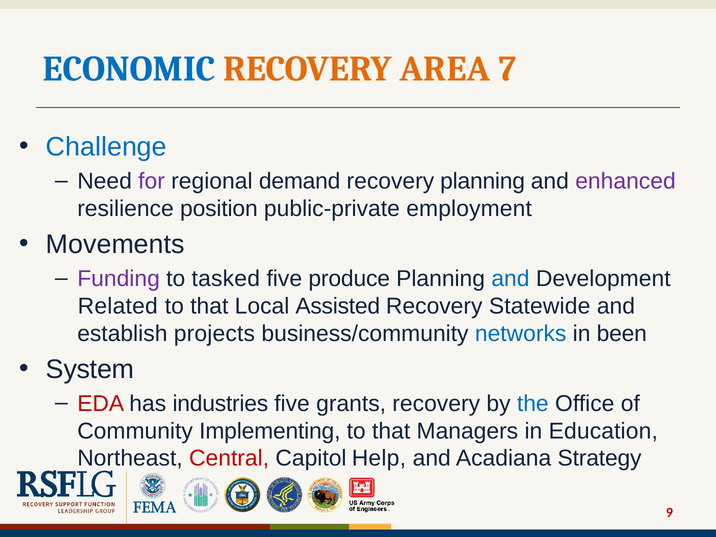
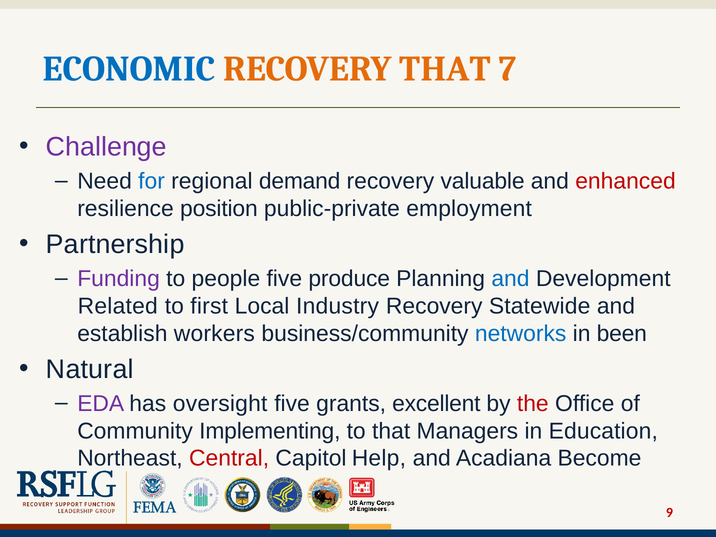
RECOVERY AREA: AREA -> THAT (445, 69)
Challenge colour: blue -> purple (106, 147)
for colour: purple -> blue (152, 181)
recovery planning: planning -> valuable (483, 181)
enhanced colour: purple -> red (625, 181)
Movements: Movements -> Partnership (115, 244)
tasked: tasked -> people (226, 279)
that: that -> first (209, 306)
Assisted: Assisted -> Industry (338, 306)
projects: projects -> workers (214, 334)
System: System -> Natural (90, 369)
EDA colour: red -> purple (101, 404)
industries: industries -> oversight (220, 404)
grants recovery: recovery -> excellent (436, 404)
the colour: blue -> red (533, 404)
Strategy: Strategy -> Become (599, 458)
